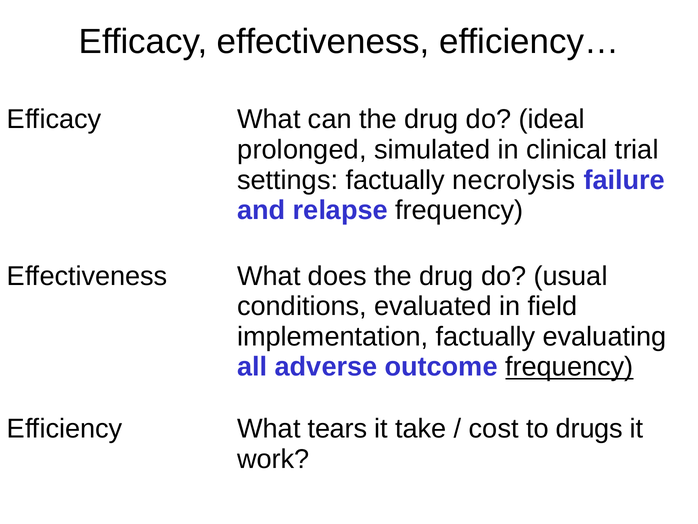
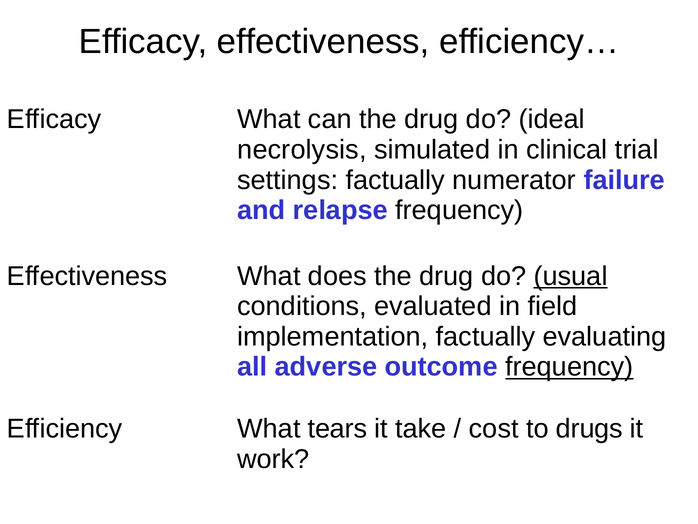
prolonged: prolonged -> necrolysis (302, 150)
necrolysis: necrolysis -> numerator (514, 180)
usual underline: none -> present (571, 276)
